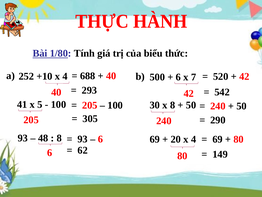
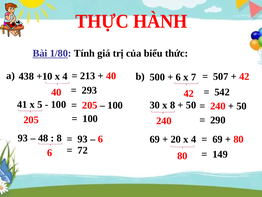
252: 252 -> 438 (26, 76)
688: 688 -> 213 (88, 76)
520: 520 -> 507 (221, 76)
305: 305 -> 100 (90, 118)
62: 62 -> 72 (83, 150)
